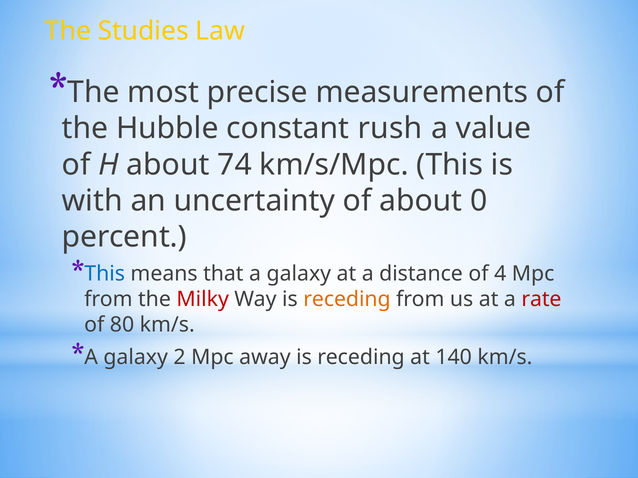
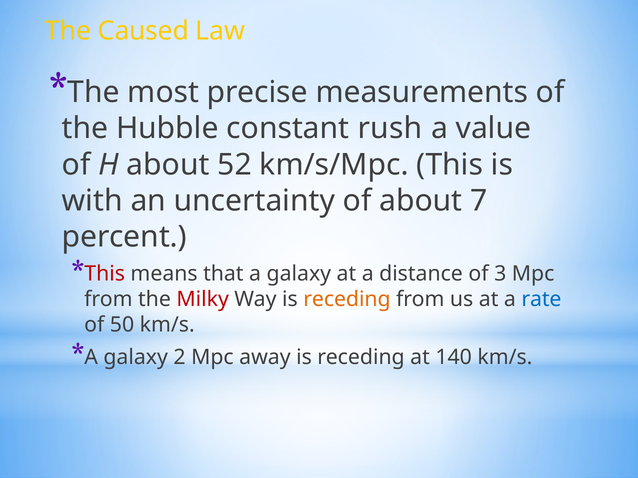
Studies: Studies -> Caused (143, 31)
74: 74 -> 52 (235, 165)
0: 0 -> 7 (479, 201)
This colour: blue -> red (105, 274)
4: 4 -> 3 (500, 274)
rate colour: red -> blue (541, 300)
80: 80 -> 50 (122, 325)
